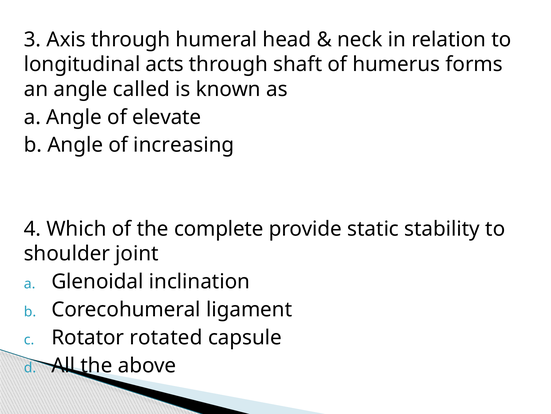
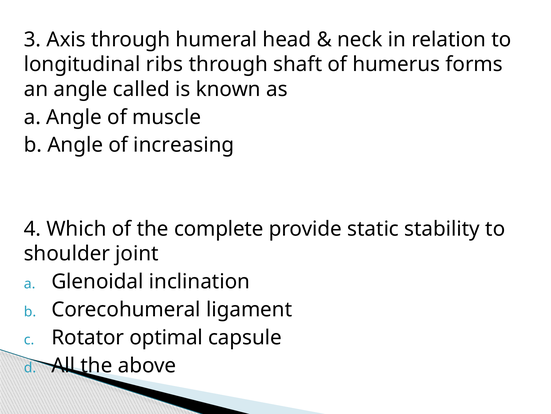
acts: acts -> ribs (164, 64)
elevate: elevate -> muscle (167, 117)
rotated: rotated -> optimal (166, 337)
